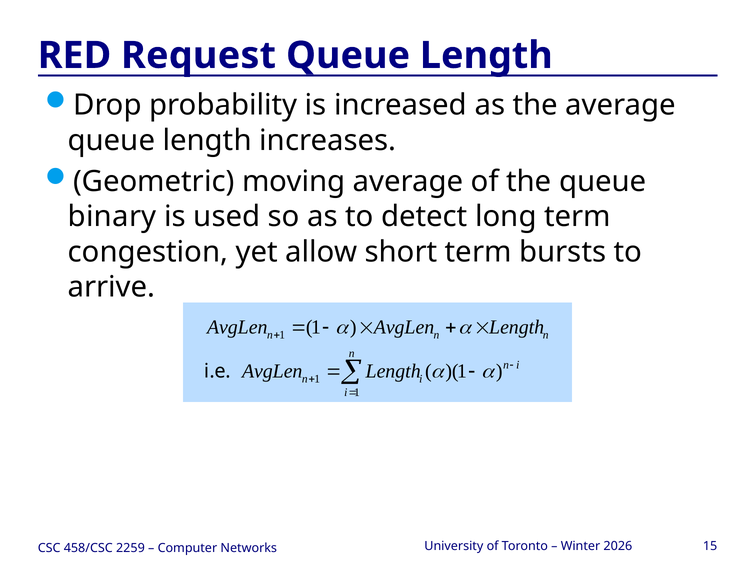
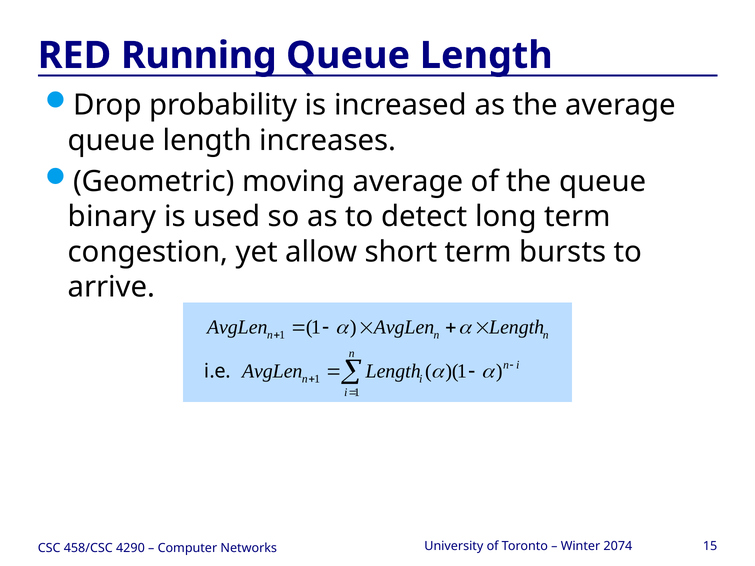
Request: Request -> Running (199, 55)
2026: 2026 -> 2074 (618, 546)
2259: 2259 -> 4290 (130, 548)
